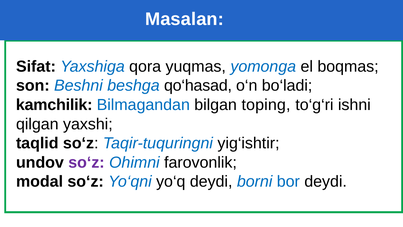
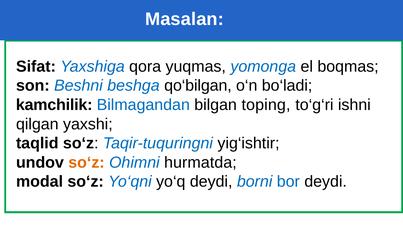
qo‘hasad: qo‘hasad -> qo‘bilgan (198, 86)
so‘z colour: purple -> orange (86, 162)
farovonlik: farovonlik -> hurmatda (200, 162)
